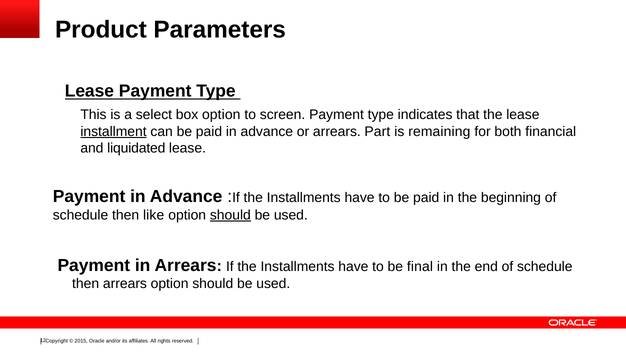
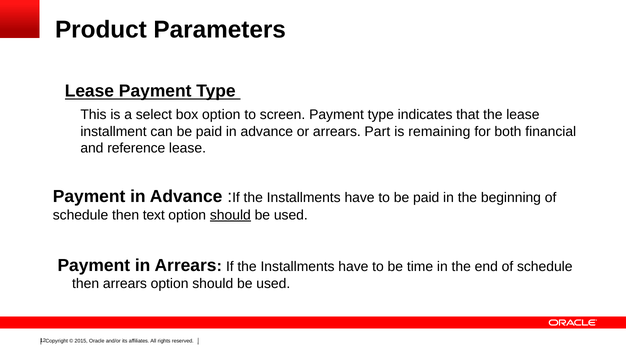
installment underline: present -> none (114, 132)
liquidated: liquidated -> reference (136, 148)
like: like -> text (154, 215)
final: final -> time (420, 267)
